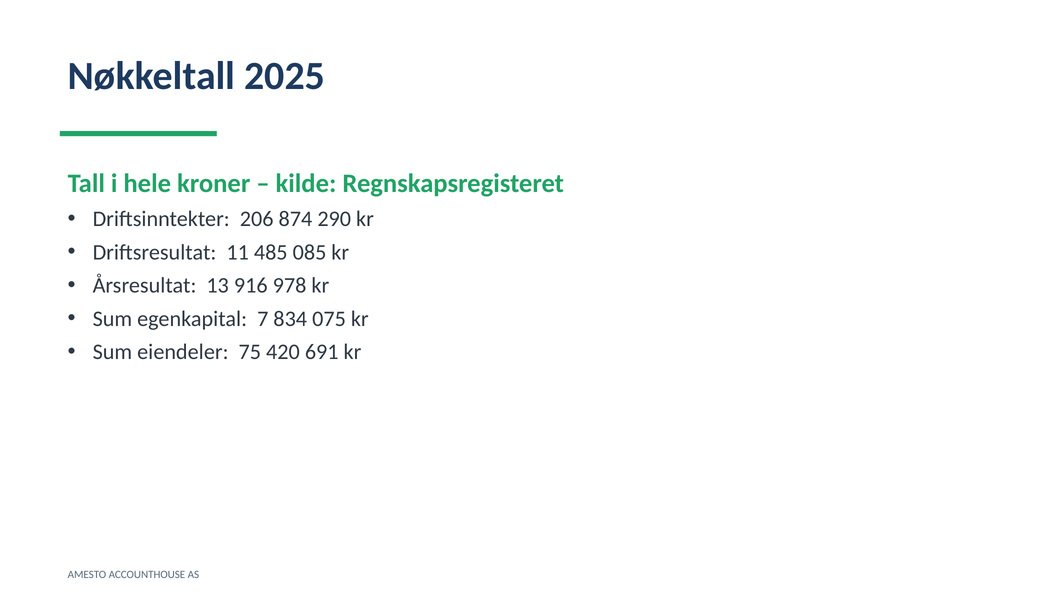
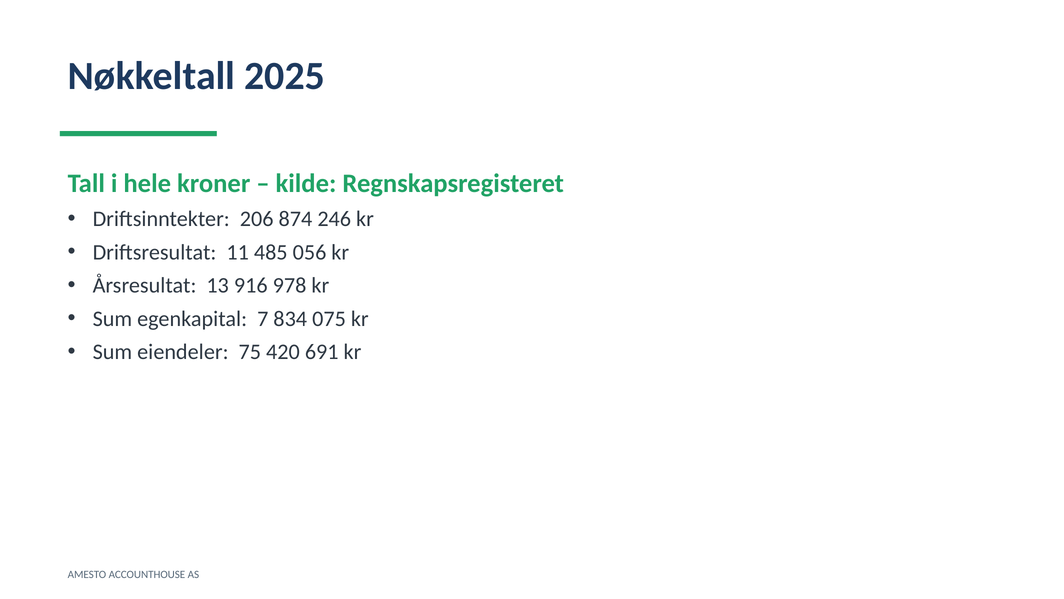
290: 290 -> 246 (334, 219)
085: 085 -> 056 (310, 252)
